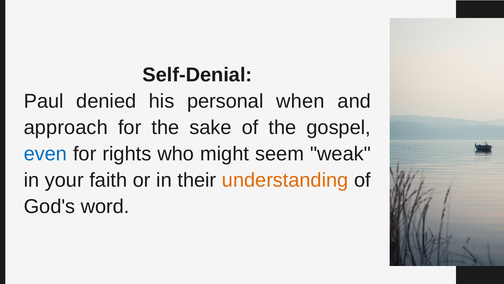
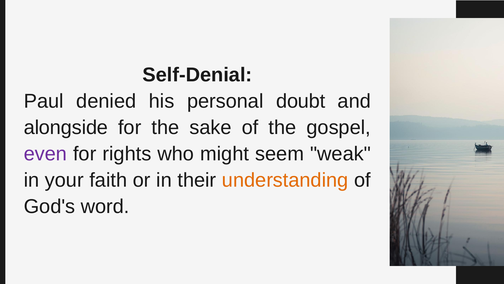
when: when -> doubt (301, 101)
approach: approach -> alongside (66, 127)
even colour: blue -> purple (45, 154)
